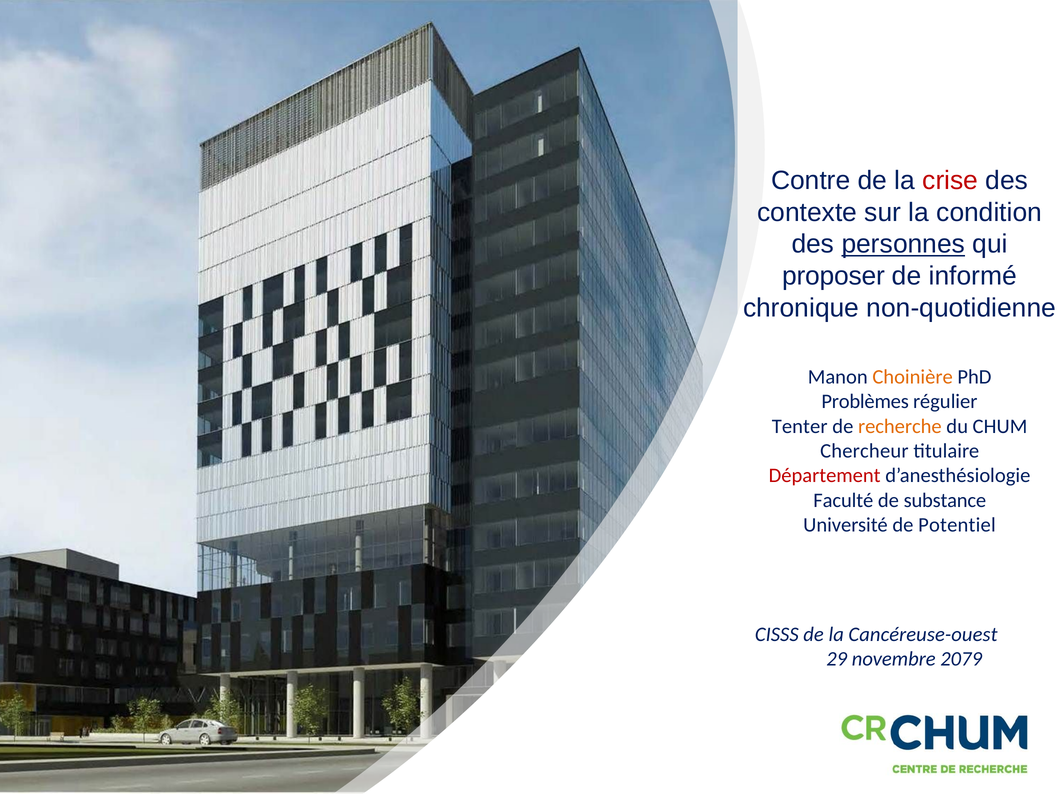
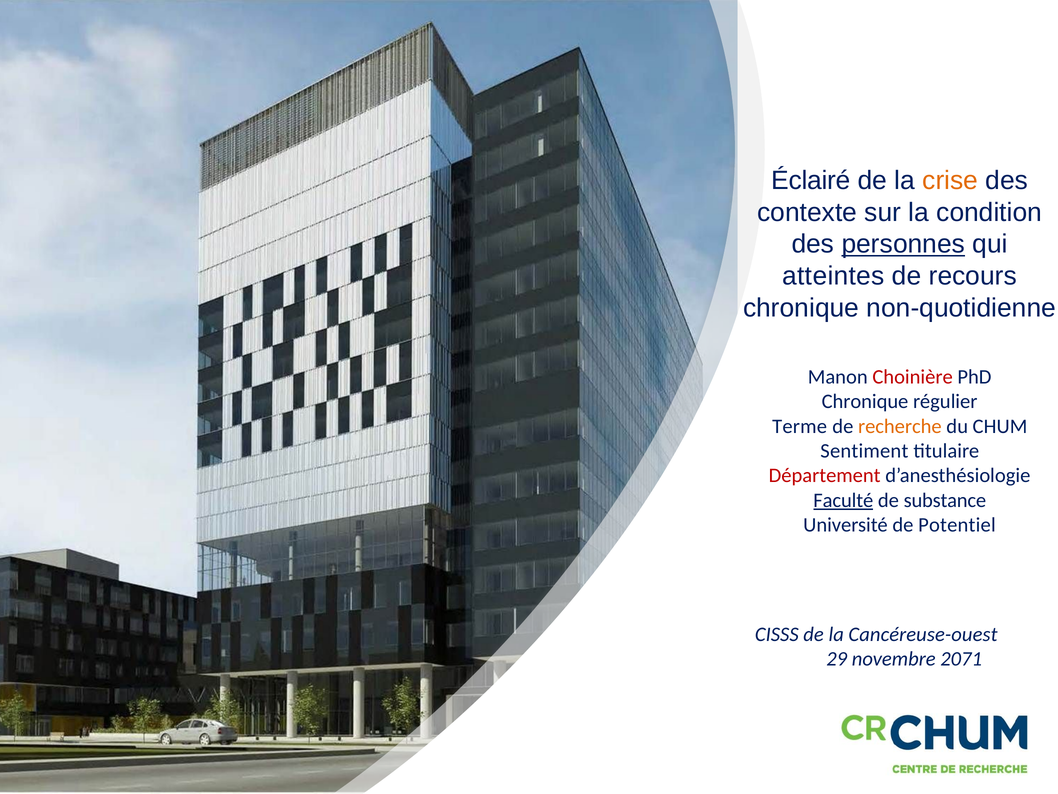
Contre: Contre -> Éclairé (811, 181)
crise colour: red -> orange (950, 181)
proposer: proposer -> atteintes (833, 276)
informé: informé -> recours (973, 276)
Choinière colour: orange -> red (913, 377)
Problèmes: Problèmes -> Chronique (865, 401)
Tenter: Tenter -> Terme (800, 426)
Chercheur: Chercheur -> Sentiment (864, 451)
Faculté underline: none -> present (843, 500)
2079: 2079 -> 2071 (961, 659)
